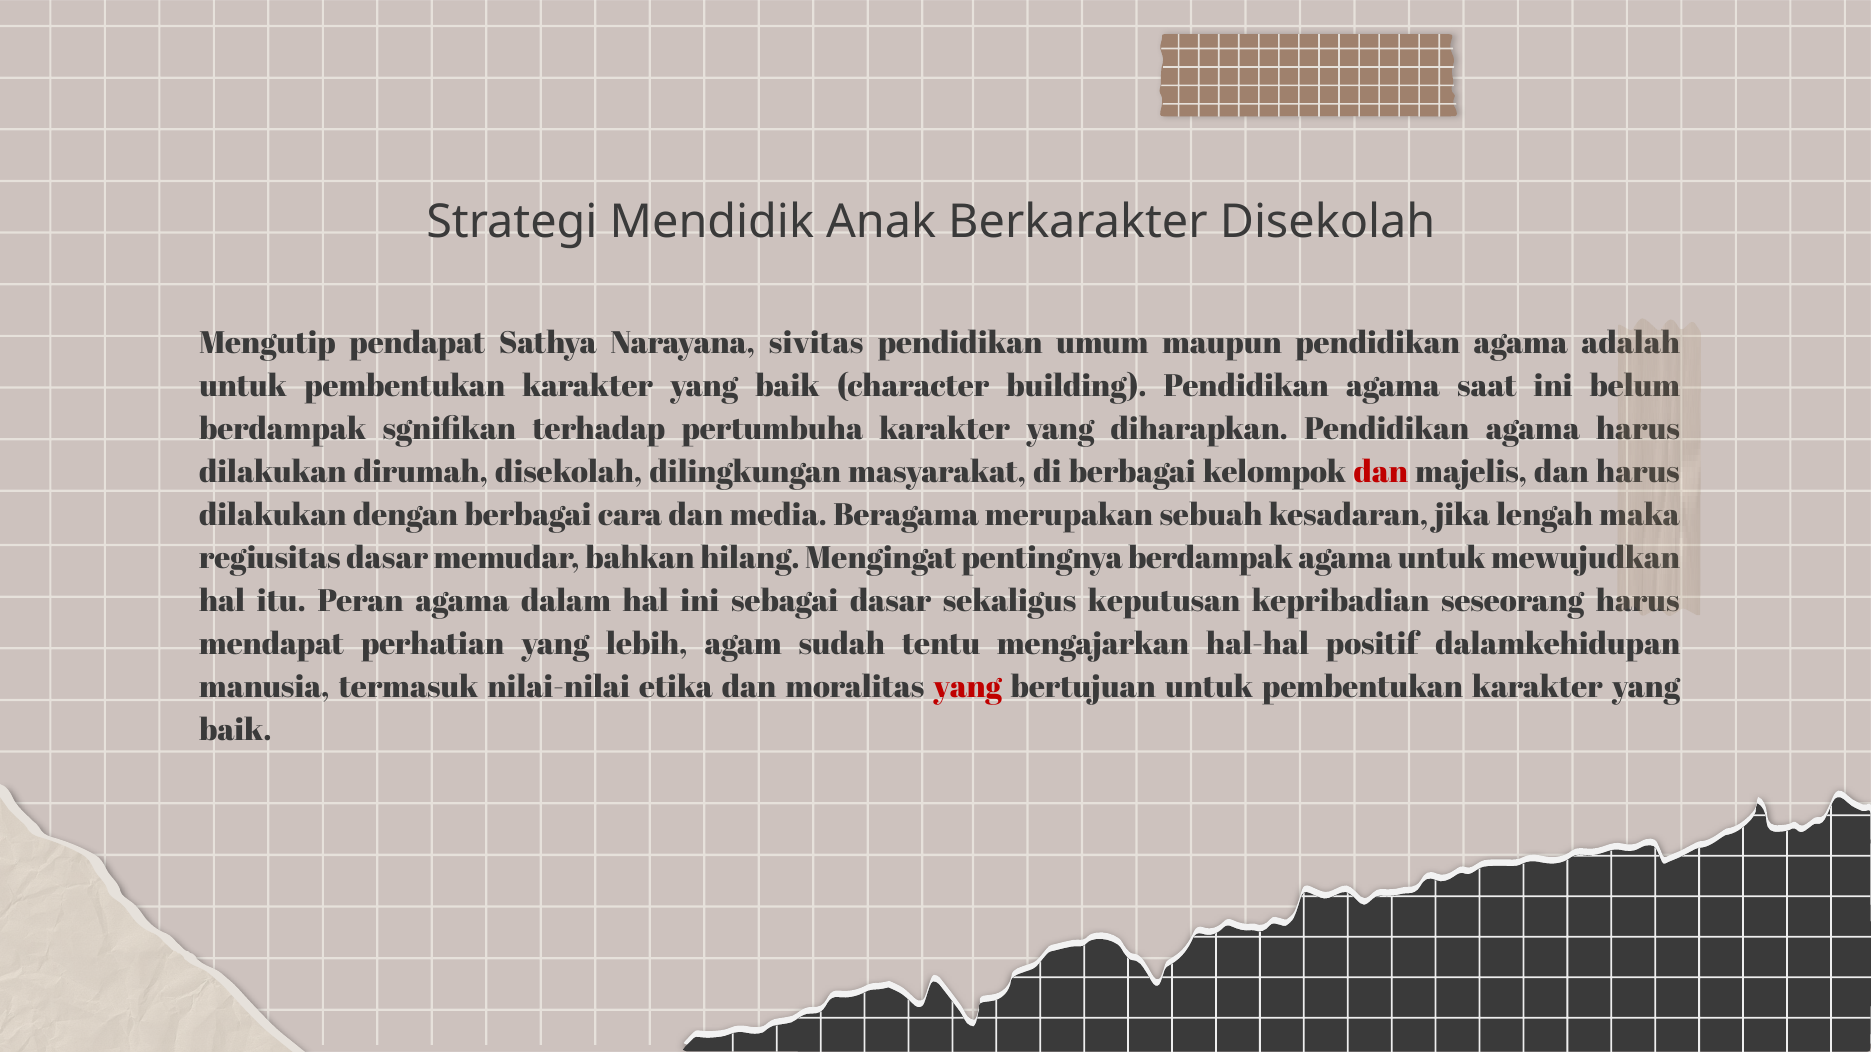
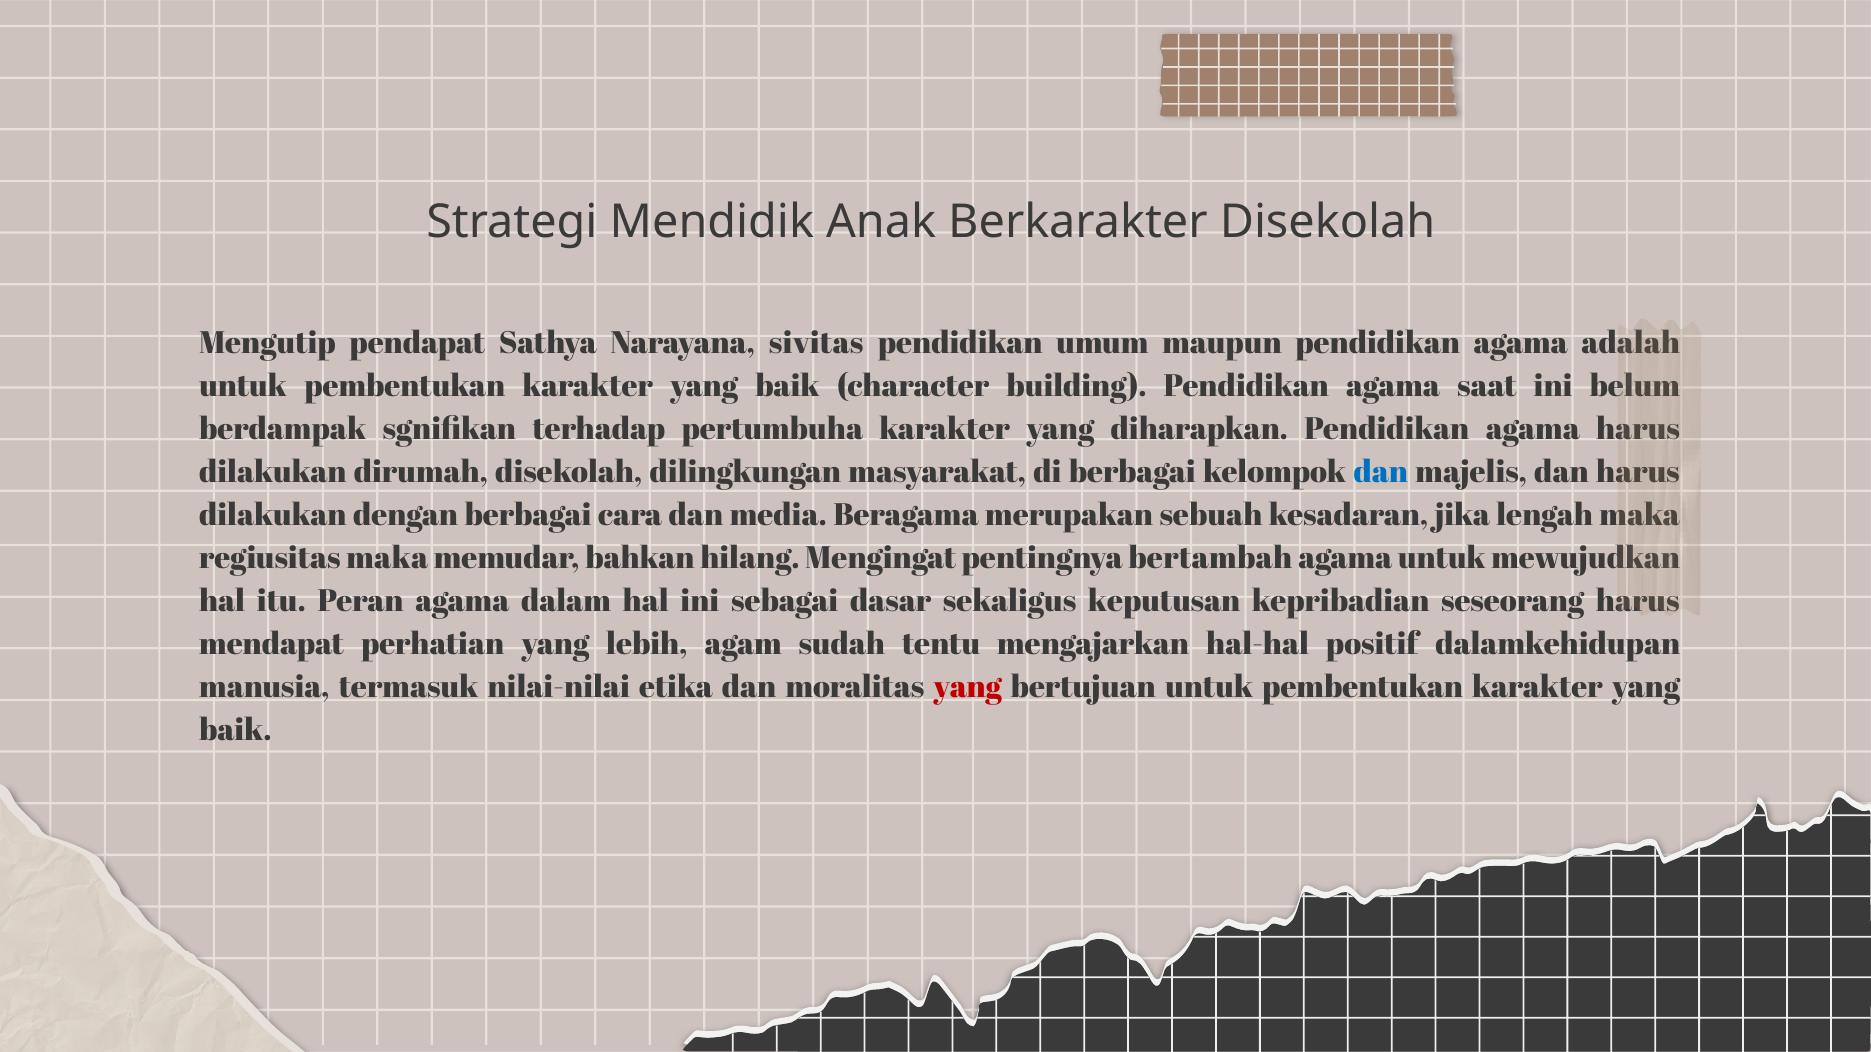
dan colour: red -> blue (1381, 473)
regiusitas dasar: dasar -> maka (387, 559)
pentingnya berdampak: berdampak -> bertambah (1210, 559)
